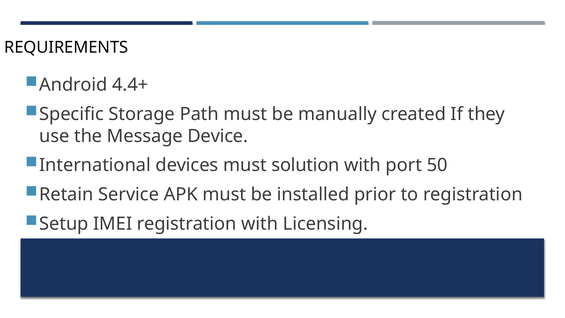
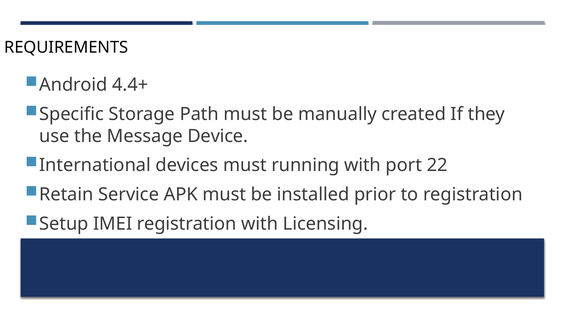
solution: solution -> running (305, 165)
50: 50 -> 22 (437, 165)
